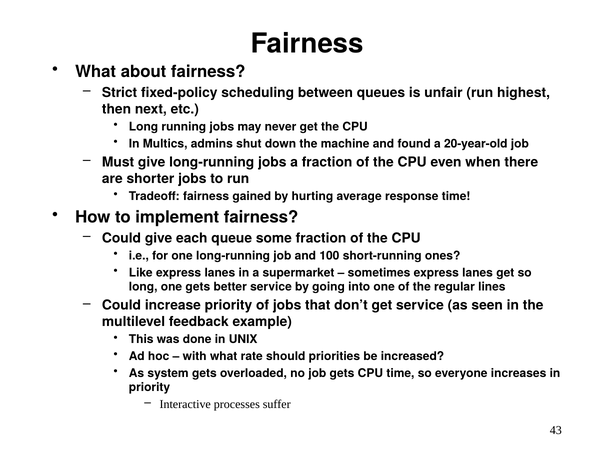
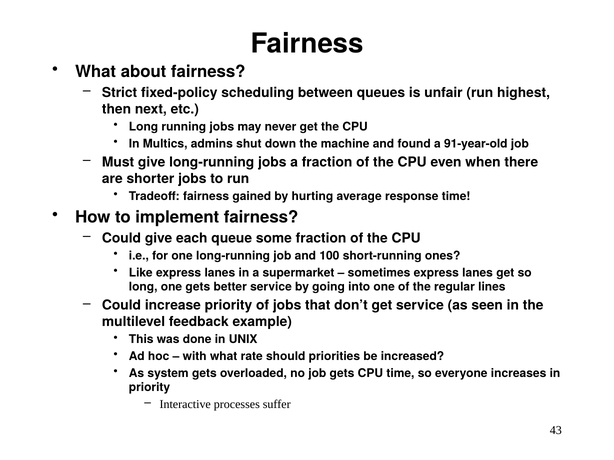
20-year-old: 20-year-old -> 91-year-old (476, 144)
